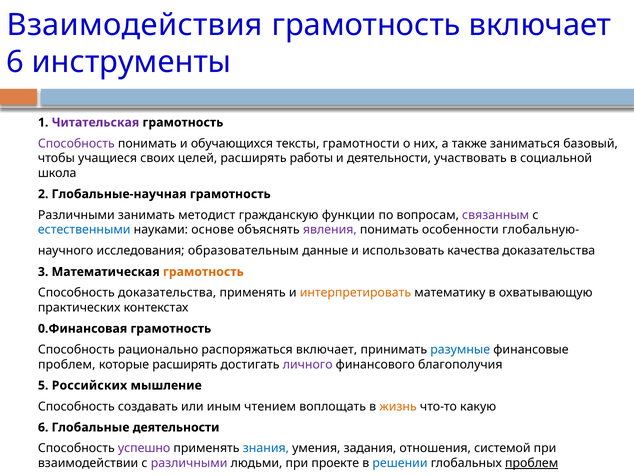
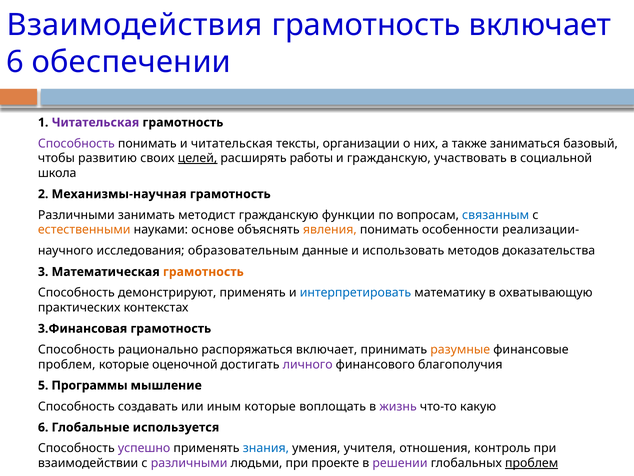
инструменты: инструменты -> обеспечении (131, 62)
и обучающихся: обучающихся -> читательская (232, 143)
грамотности: грамотности -> организации (361, 143)
учащиеся: учащиеся -> развитию (108, 158)
целей underline: none -> present (198, 158)
и деятельности: деятельности -> гражданскую (389, 158)
Глобальные-научная: Глобальные-научная -> Механизмы-научная (119, 194)
связанным colour: purple -> blue (496, 215)
естественными colour: blue -> orange (84, 230)
явления colour: purple -> orange (330, 230)
глобальную-: глобальную- -> реализации- (541, 230)
качества: качества -> методов (473, 251)
Способность доказательства: доказательства -> демонстрируют (167, 293)
интерпретировать colour: orange -> blue (355, 293)
0.Финансовая: 0.Финансовая -> 3.Финансовая (83, 328)
разумные colour: blue -> orange (460, 349)
которые расширять: расширять -> оценочной (185, 364)
Российских: Российских -> Программы (90, 385)
иным чтением: чтением -> которые (270, 406)
жизнь colour: orange -> purple (398, 406)
Глобальные деятельности: деятельности -> используется (176, 427)
задания: задания -> учителя (370, 448)
системой: системой -> контроль (502, 448)
решении colour: blue -> purple (400, 463)
